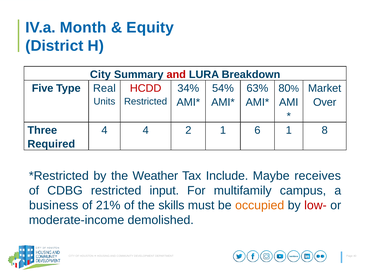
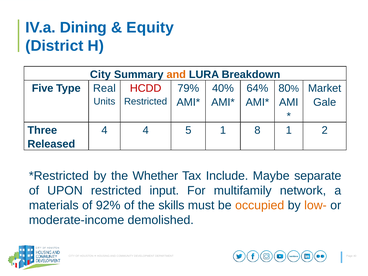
Month: Month -> Dining (83, 28)
and colour: red -> orange (176, 74)
34%: 34% -> 79% (188, 88)
54%: 54% -> 40% (223, 88)
63%: 63% -> 64% (257, 88)
Over: Over -> Gale (325, 102)
2: 2 -> 5 (188, 130)
6: 6 -> 8 (257, 130)
8: 8 -> 2 (325, 130)
Required: Required -> Released (51, 144)
Weather: Weather -> Whether (155, 176)
receives: receives -> separate (318, 176)
CDBG: CDBG -> UPON (65, 191)
campus: campus -> network (303, 191)
business: business -> materials (54, 205)
21%: 21% -> 92% (108, 205)
low- colour: red -> orange (315, 205)
